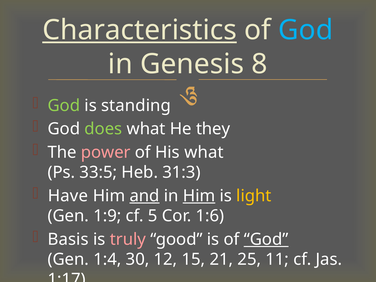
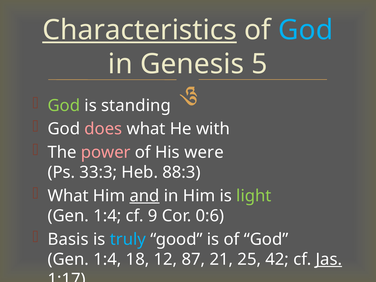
8: 8 -> 5 (259, 64)
does colour: light green -> pink (103, 129)
they: they -> with (213, 129)
His what: what -> were (204, 152)
33:5: 33:5 -> 33:3 (98, 172)
31:3: 31:3 -> 88:3 (181, 172)
Have: Have -> What (68, 196)
Him underline: present -> none (199, 196)
light colour: yellow -> light green (254, 196)
1:9: 1:9 -> 1:4 (107, 216)
5: 5 -> 9 (153, 216)
1:6: 1:6 -> 0:6 (210, 216)
truly colour: pink -> light blue (128, 239)
God underline: present -> none (266, 239)
30: 30 -> 18 (138, 259)
15: 15 -> 87 (193, 259)
11: 11 -> 42 (277, 259)
Jas underline: none -> present (329, 259)
